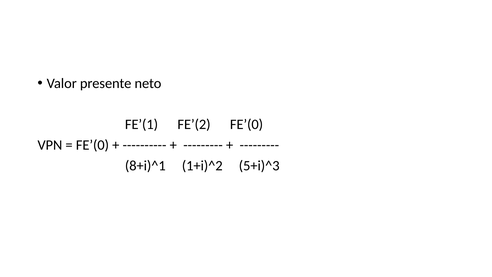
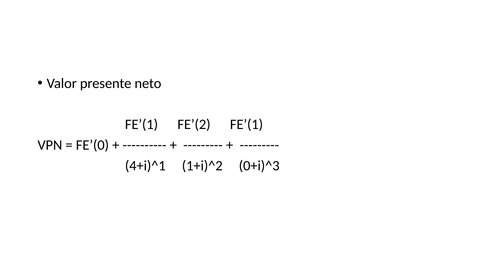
FE’(2 FE’(0: FE’(0 -> FE’(1 (246, 124)
8+i)^1: 8+i)^1 -> 4+i)^1 (145, 166)
5+i)^3: 5+i)^3 -> 0+i)^3 (259, 166)
